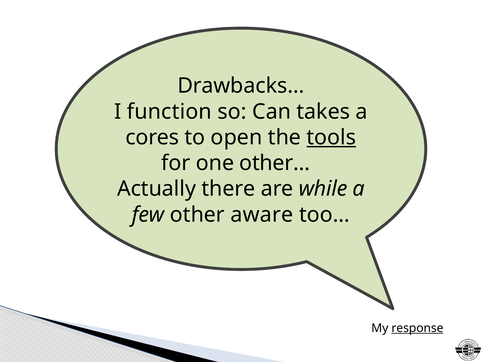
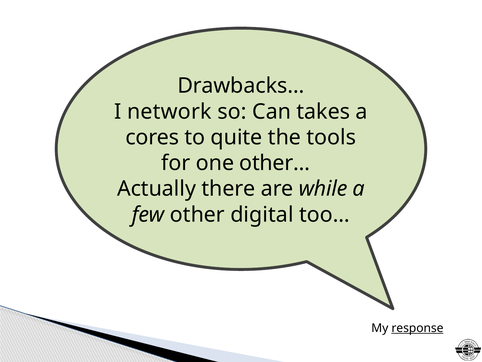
function: function -> network (169, 112)
open: open -> quite (237, 137)
tools underline: present -> none (331, 137)
aware: aware -> digital (262, 214)
